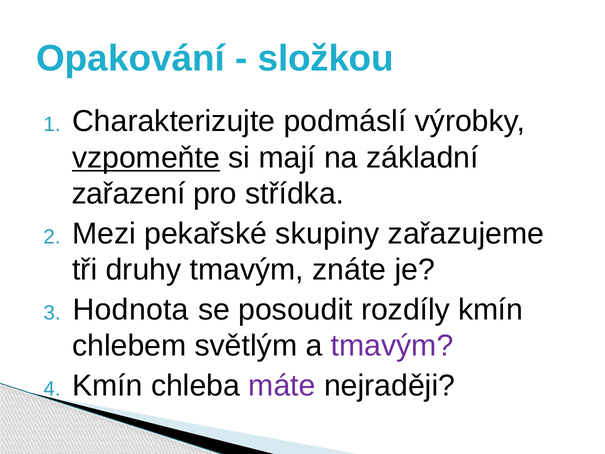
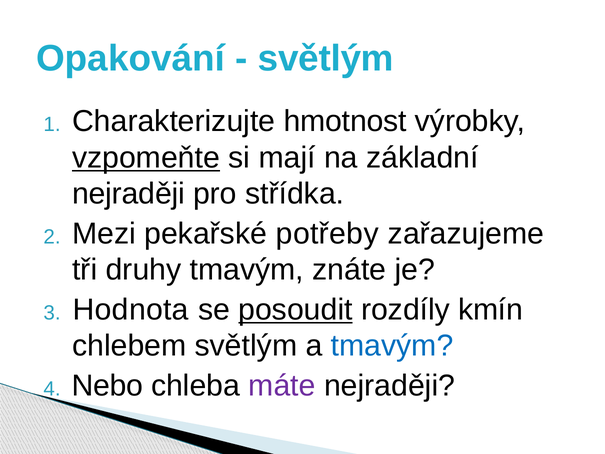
složkou: složkou -> světlým (326, 59)
podmáslí: podmáslí -> hmotnost (345, 121)
zařazení: zařazení -> nejraději (129, 194)
skupiny: skupiny -> potřeby (327, 234)
posoudit underline: none -> present (295, 310)
tmavým colour: purple -> blue (392, 346)
Kmín: Kmín -> Nebo (108, 385)
